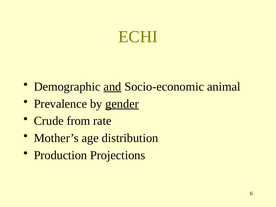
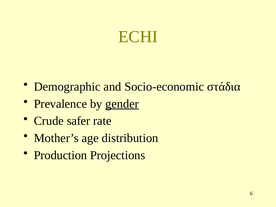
and underline: present -> none (112, 87)
animal: animal -> στάδια (224, 87)
from: from -> safer (79, 121)
